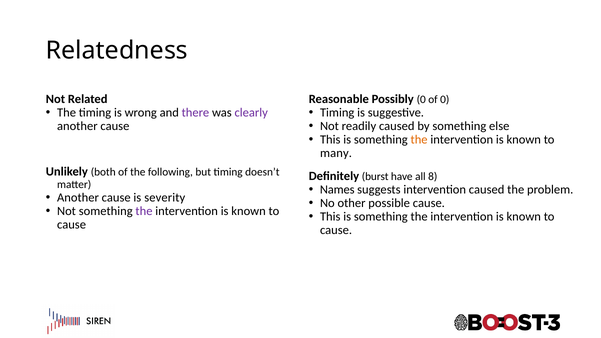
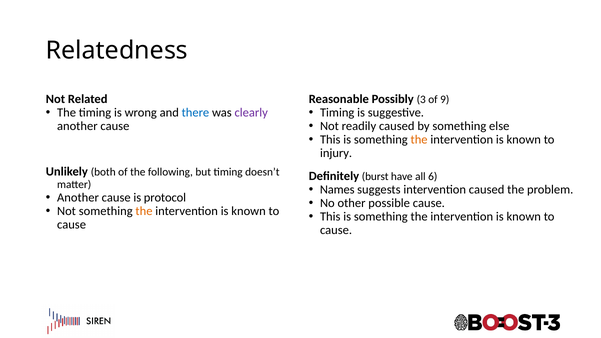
Possibly 0: 0 -> 3 (421, 99)
of 0: 0 -> 9 (445, 99)
there colour: purple -> blue (195, 112)
many: many -> injury (336, 153)
8: 8 -> 6 (433, 176)
severity: severity -> protocol (165, 198)
the colour: purple -> orange (144, 211)
